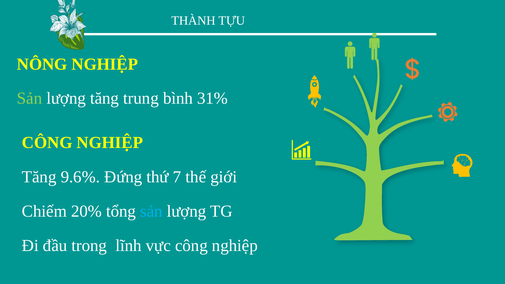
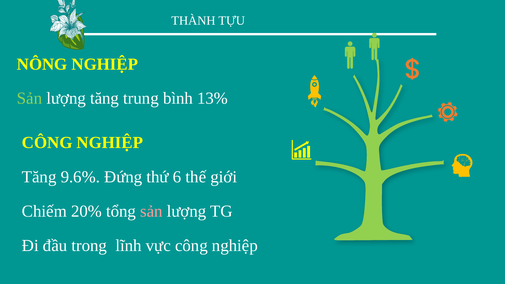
31%: 31% -> 13% (213, 98)
7: 7 -> 6 (177, 177)
sản colour: light blue -> pink (151, 211)
